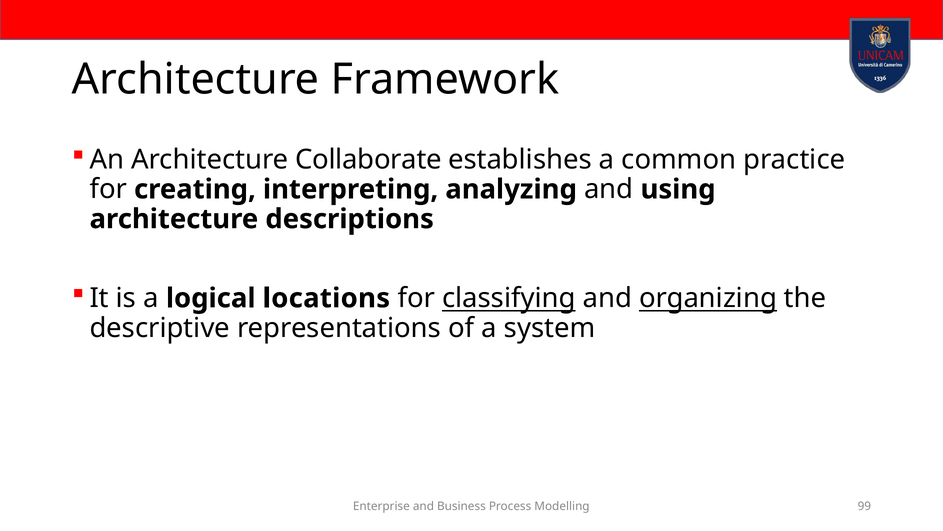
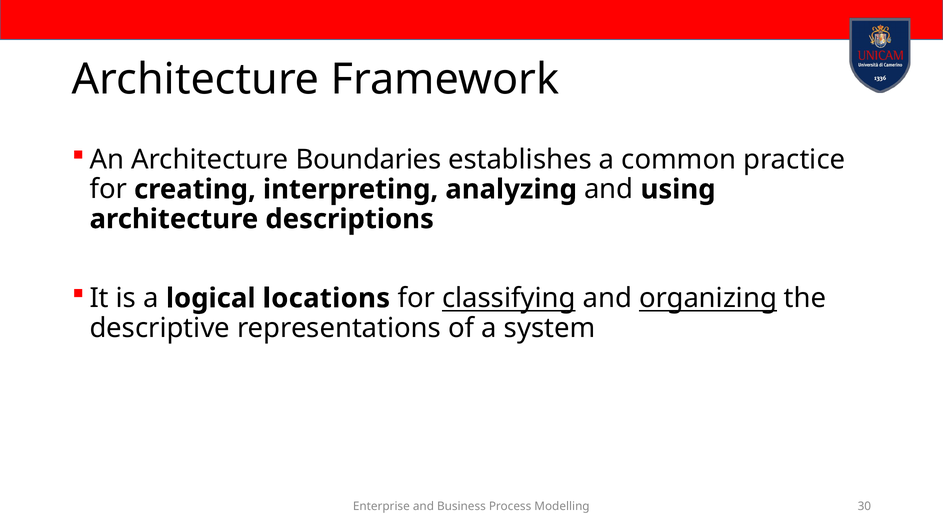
Collaborate: Collaborate -> Boundaries (368, 159)
99: 99 -> 30 (864, 506)
